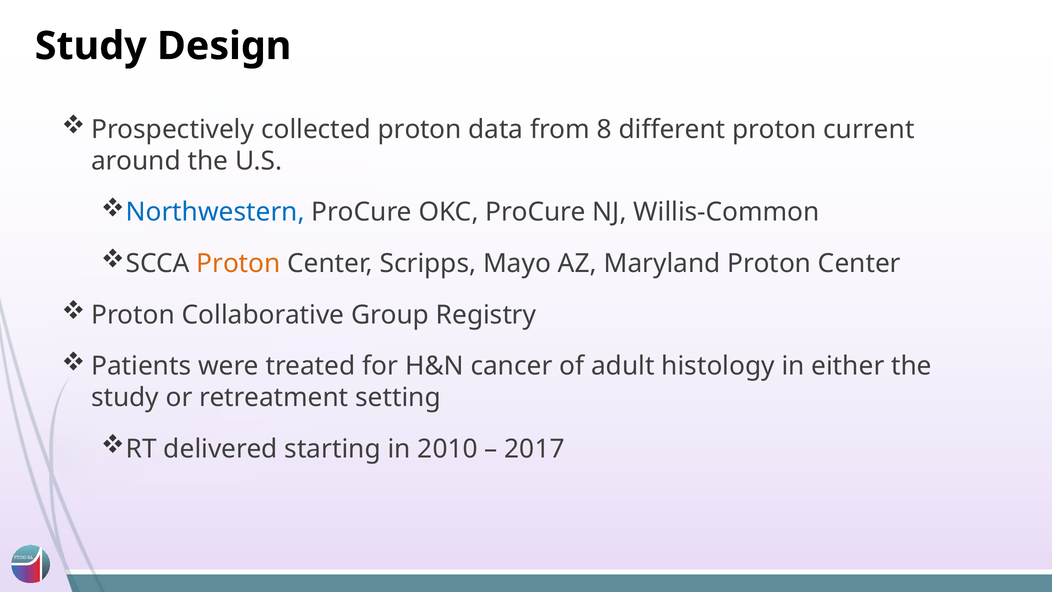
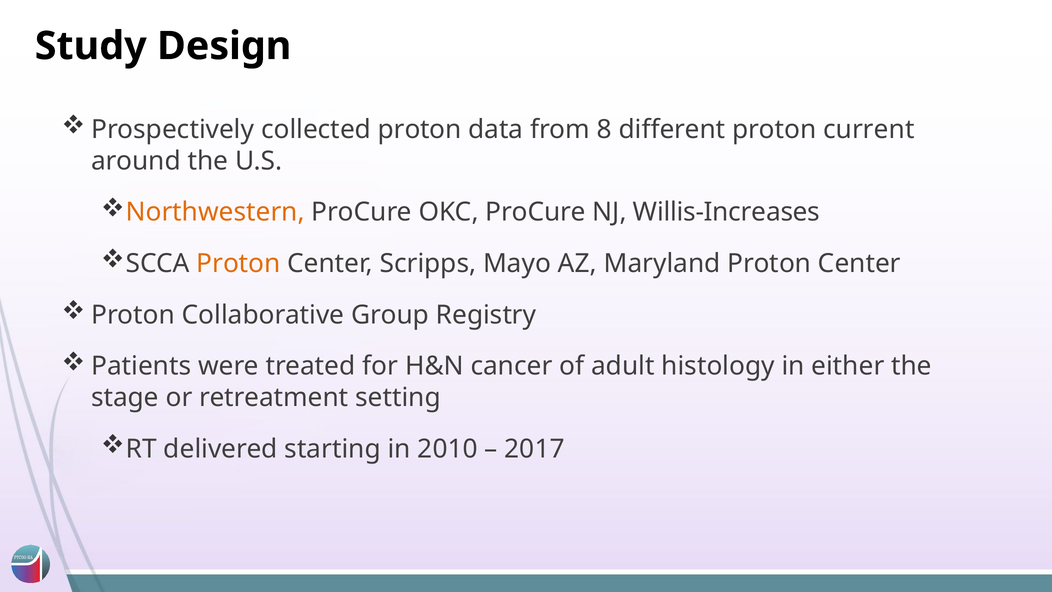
Northwestern colour: blue -> orange (215, 212)
Willis-Common: Willis-Common -> Willis-Increases (727, 212)
study: study -> stage (125, 398)
